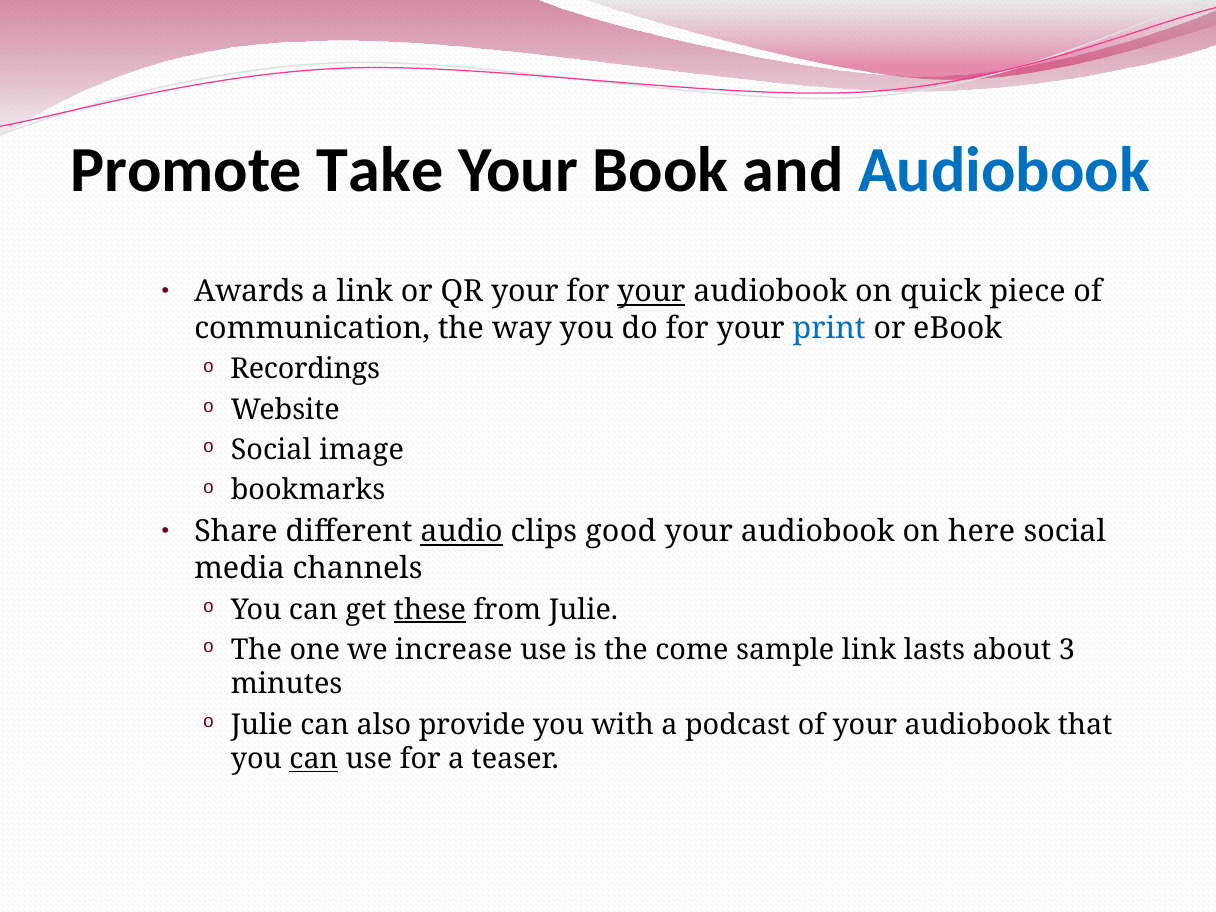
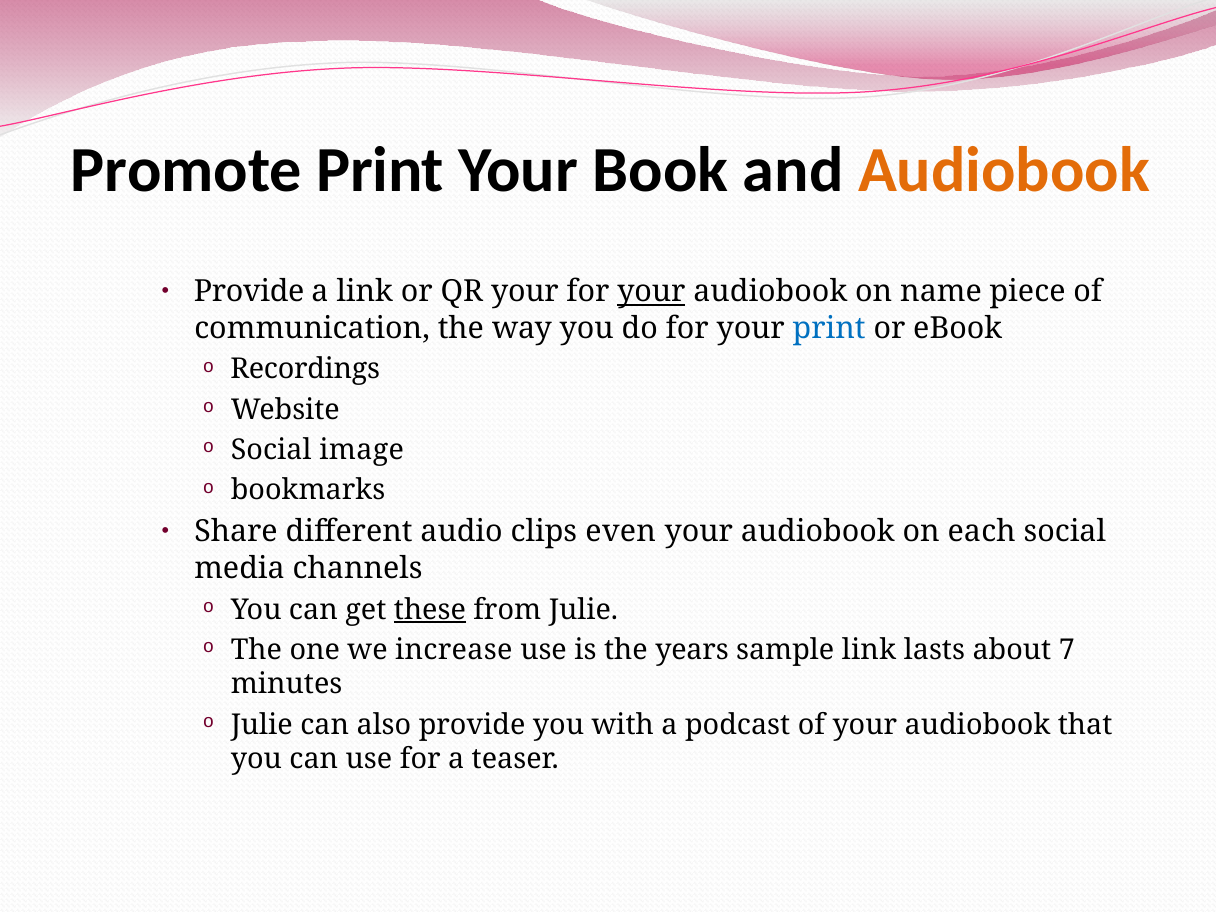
Promote Take: Take -> Print (380, 171)
Audiobook colour: blue -> orange (1004, 171)
Awards: Awards -> Provide (249, 292)
quick: quick -> name (941, 292)
audio underline: present -> none (462, 532)
good: good -> even (621, 532)
here: here -> each (982, 532)
come: come -> years (692, 650)
3: 3 -> 7 (1067, 650)
can underline: present -> none (314, 759)
